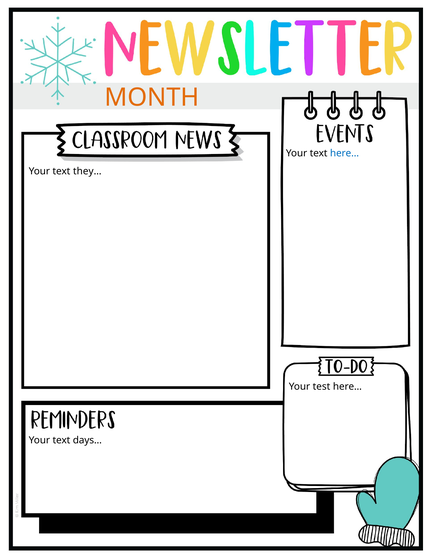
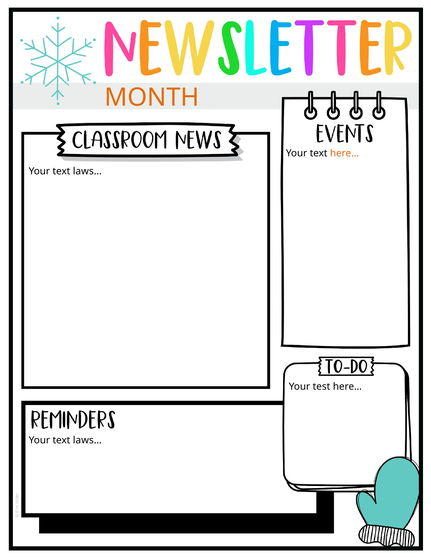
here… colour: blue -> orange (345, 153)
they…: they… -> laws… (87, 171)
days…: days… -> laws… (87, 440)
